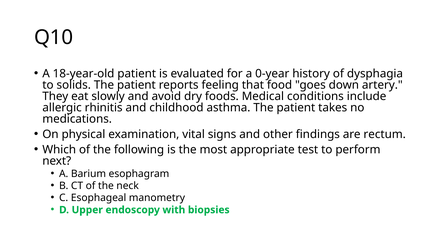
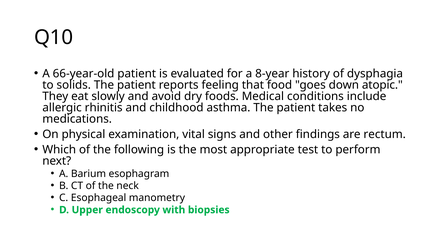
18-year-old: 18-year-old -> 66-year-old (84, 74)
0-year: 0-year -> 8-year (272, 74)
artery: artery -> atopic (382, 85)
